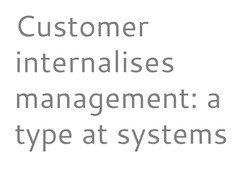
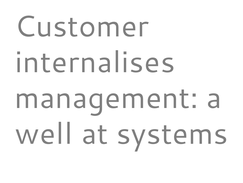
type: type -> well (44, 133)
